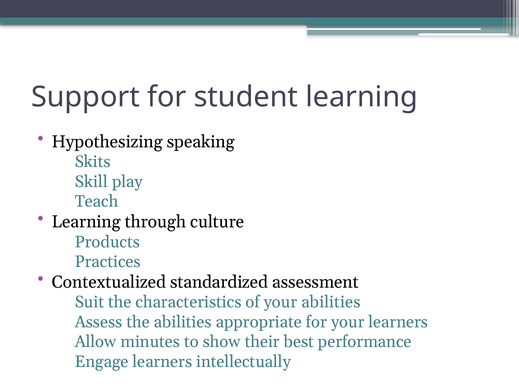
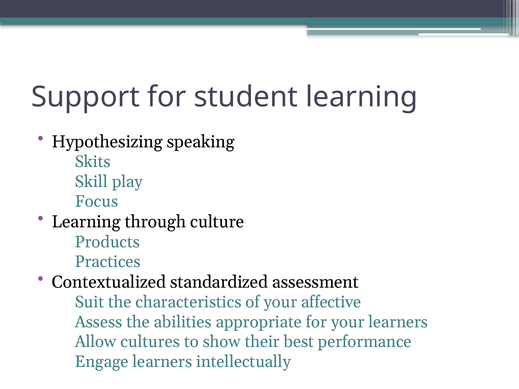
Teach: Teach -> Focus (96, 202)
your abilities: abilities -> affective (331, 302)
minutes: minutes -> cultures (150, 342)
